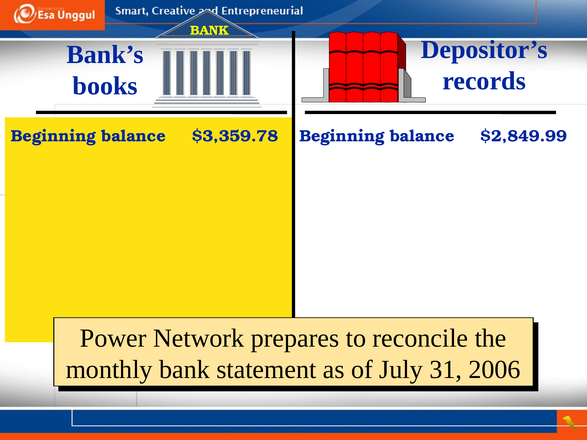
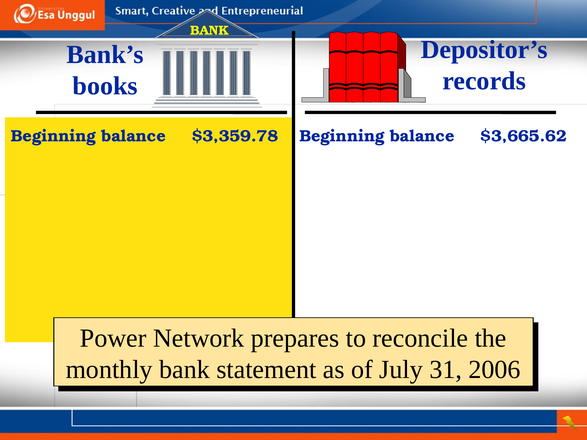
$2,849.99: $2,849.99 -> $3,665.62 (524, 136)
